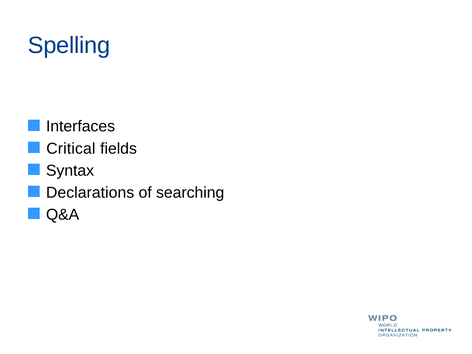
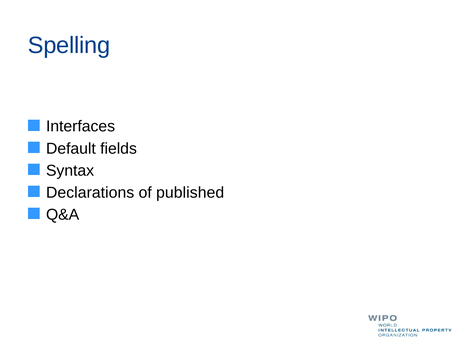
Critical: Critical -> Default (71, 148)
searching: searching -> published (190, 193)
